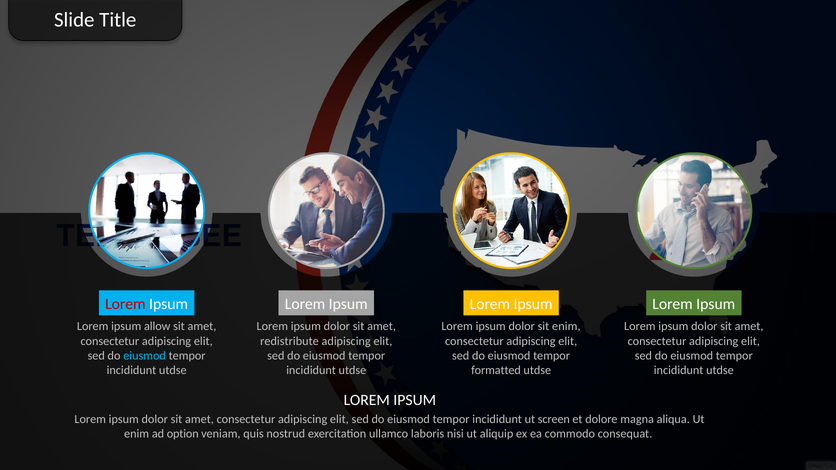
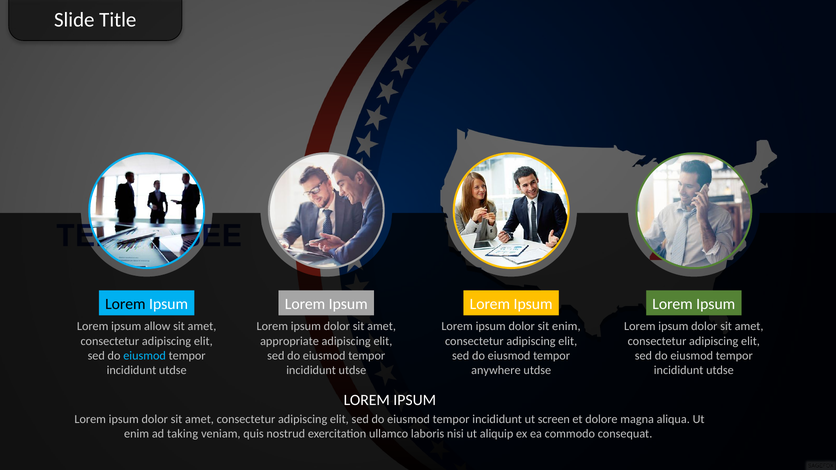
Lorem colour: red -> black (125, 304)
redistribute: redistribute -> appropriate (289, 341)
formatted: formatted -> anywhere (496, 371)
option: option -> taking (183, 434)
